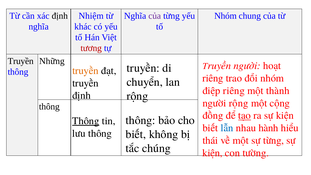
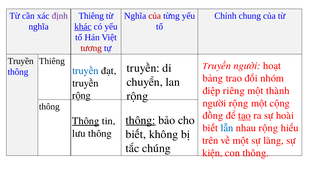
định colour: black -> purple (60, 16)
Nhiệm: Nhiệm -> Thiêng (91, 16)
của colour: purple -> red (155, 16)
Nhóm: Nhóm -> Chính (225, 16)
khác underline: none -> present (83, 27)
Những: Những -> Thiêng (52, 61)
truyền colour: orange -> blue (85, 71)
riêng: riêng -> bảng (213, 78)
định: định -> rộng (82, 95)
ra sự kiện: kiện -> hoài (285, 115)
thông underline: none -> present (141, 120)
nhau hành: hành -> rộng (268, 128)
thái: thái -> trên (210, 140)
sự từng: từng -> làng (274, 140)
con tường: tường -> thông (256, 153)
